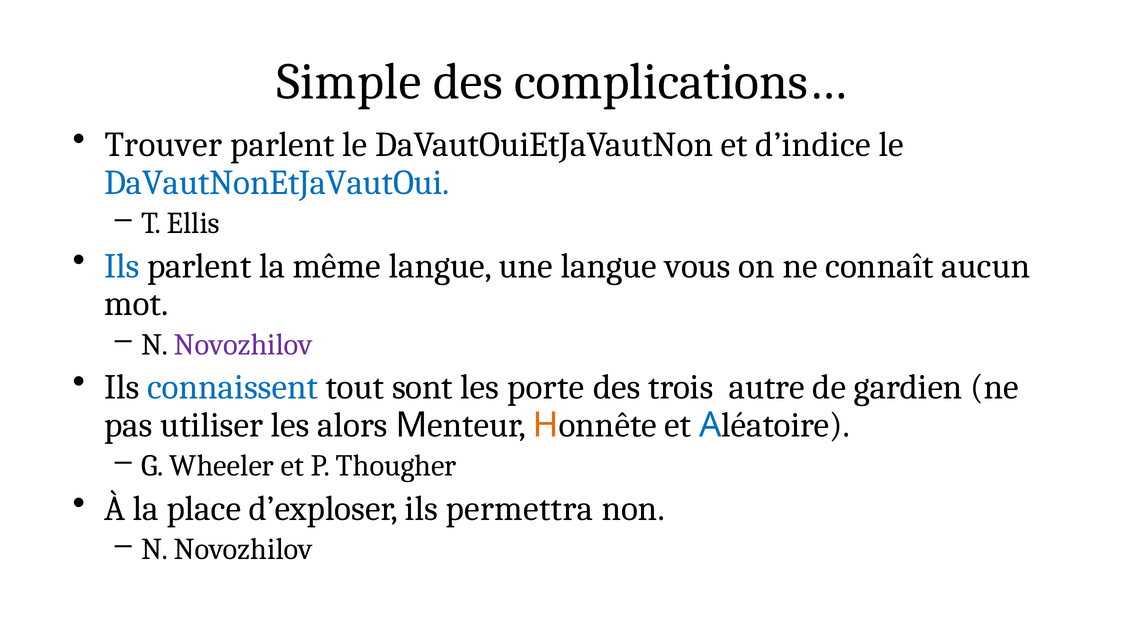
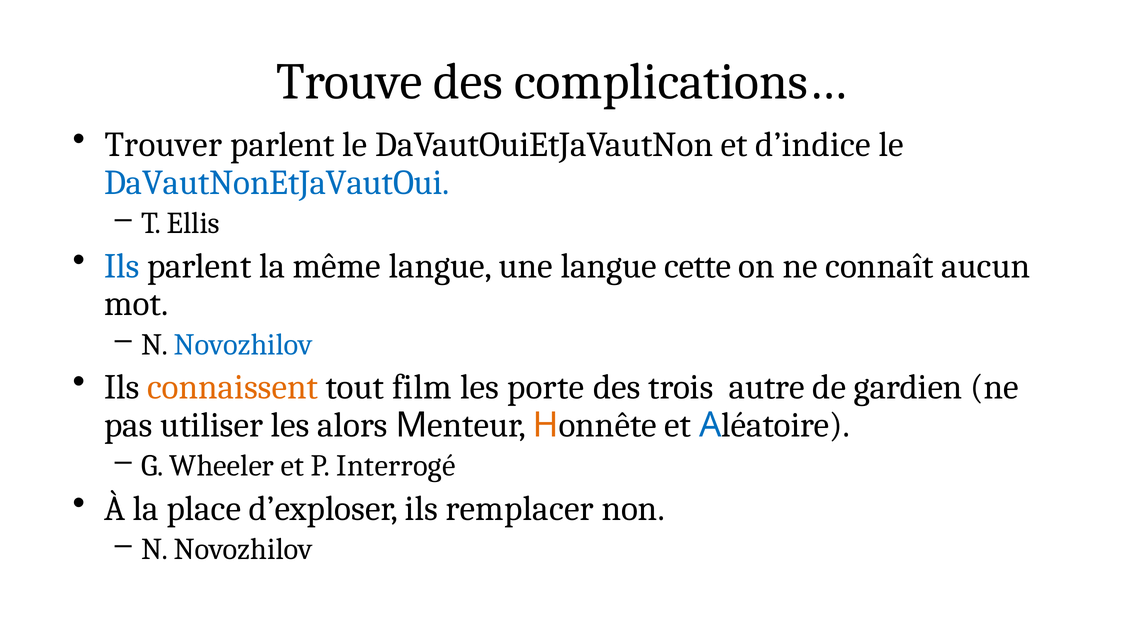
Simple: Simple -> Trouve (349, 82)
vous: vous -> cette (698, 266)
Novozhilov colour: purple -> blue (243, 345)
connaissent colour: blue -> orange (233, 387)
sont: sont -> film (422, 387)
Thougher: Thougher -> Interrogé (396, 466)
permettra: permettra -> remplacer (520, 509)
